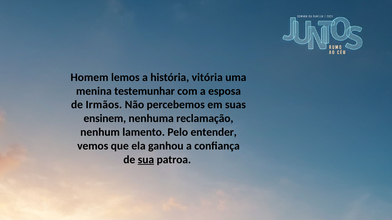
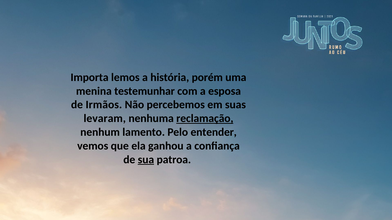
Homem: Homem -> Importa (90, 77)
vitória: vitória -> porém (207, 77)
ensinem: ensinem -> levaram (105, 119)
reclamação underline: none -> present (205, 119)
